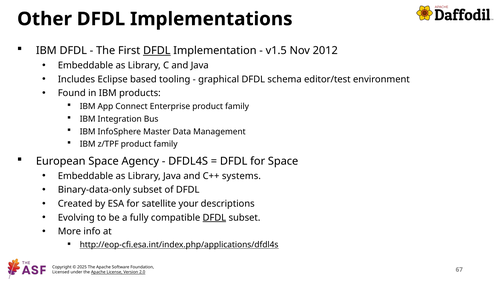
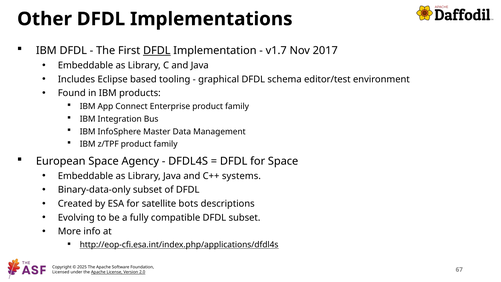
v1.5: v1.5 -> v1.7 (276, 51)
2012: 2012 -> 2017 (325, 51)
your: your -> bots (188, 204)
DFDL underline: present -> none (214, 217)
